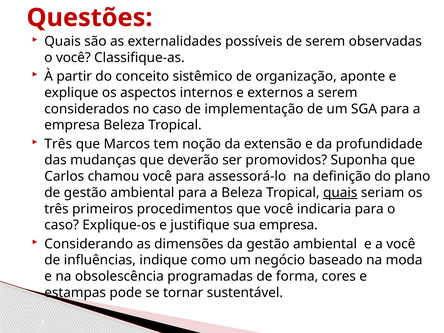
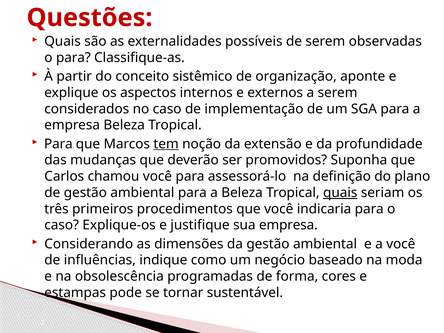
o você: você -> para (73, 58)
Três: Três -> Para (58, 144)
tem underline: none -> present (166, 144)
